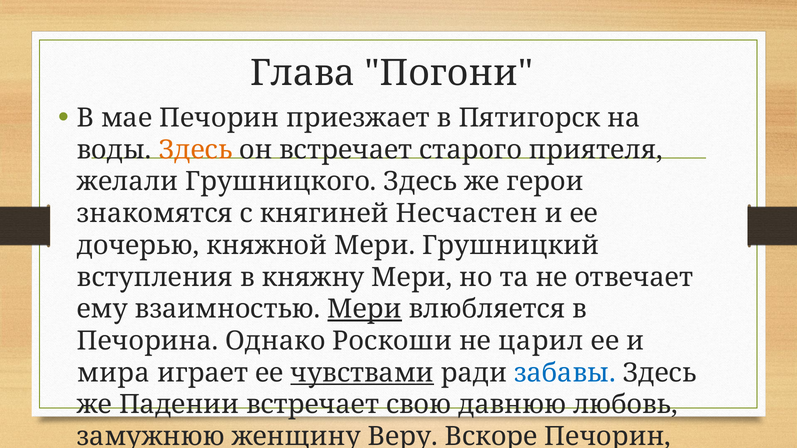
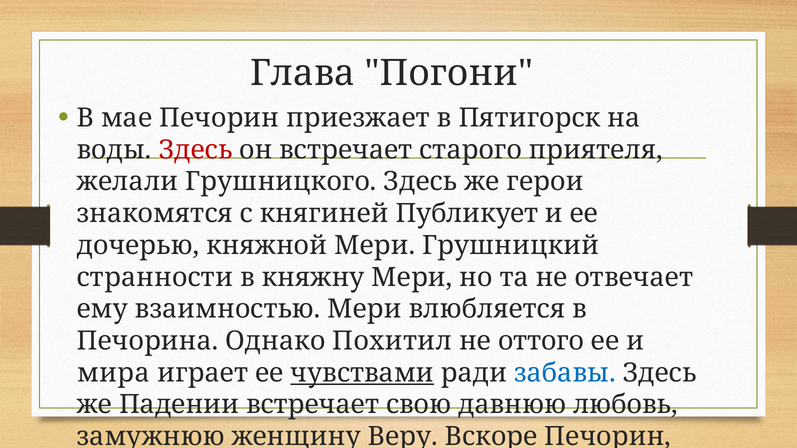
Здесь colour: orange -> red (195, 150)
Несчастен: Несчастен -> Публикует (467, 214)
вступления: вступления -> странности (155, 277)
Мери underline: present -> none (365, 309)
Роскоши: Роскоши -> Похитил (392, 341)
царил: царил -> оттого (541, 341)
